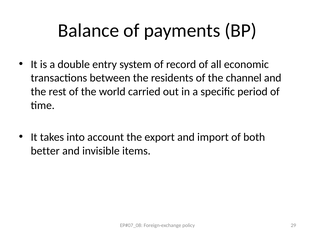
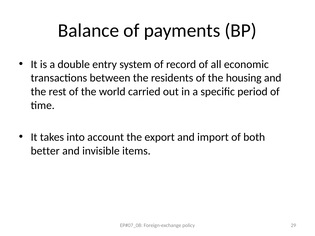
channel: channel -> housing (244, 78)
